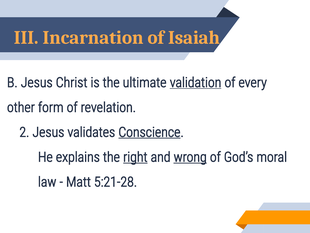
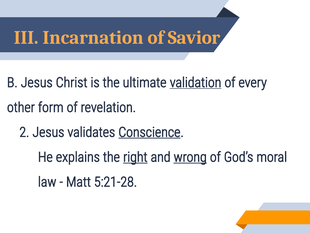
Isaiah: Isaiah -> Savior (194, 37)
